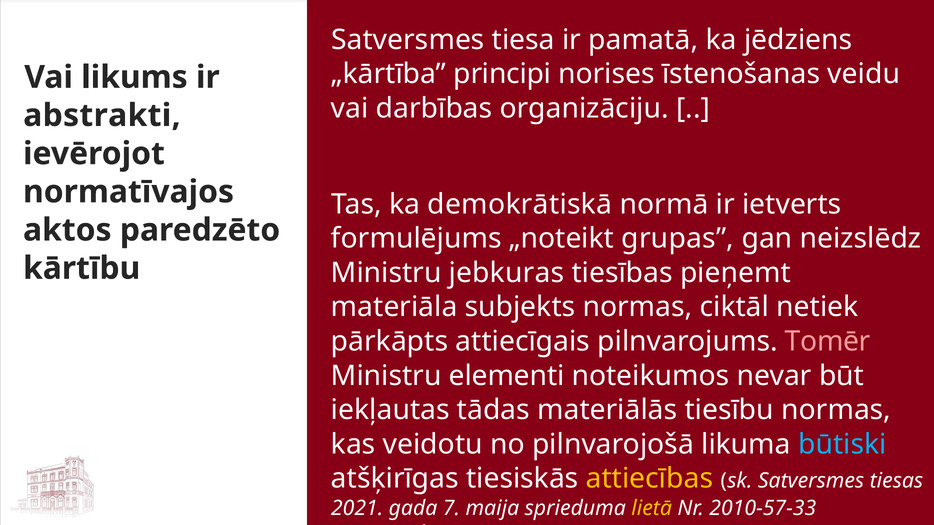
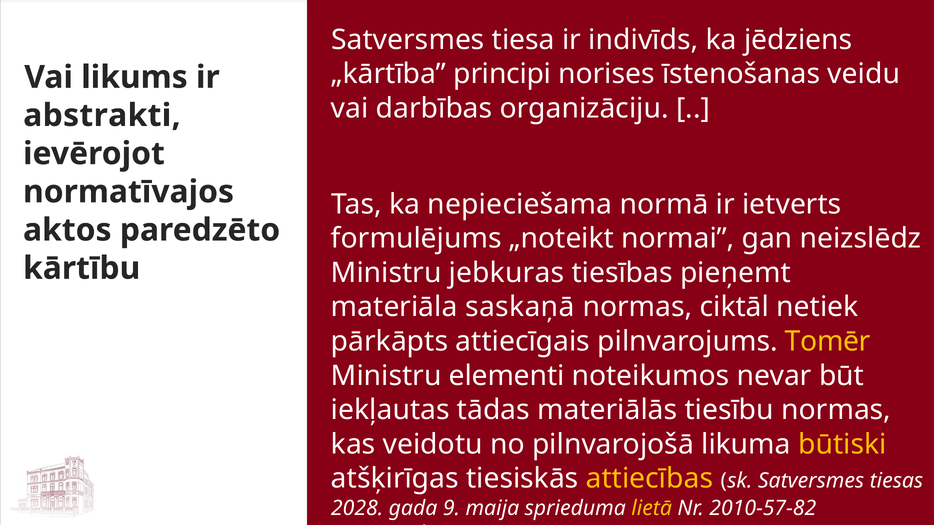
pamatā: pamatā -> indivīds (643, 40)
demokrātiskā: demokrātiskā -> nepieciešama (520, 204)
grupas: grupas -> normai (678, 239)
subjekts: subjekts -> saskaņā (520, 307)
Tomēr colour: pink -> yellow (828, 342)
būtiski colour: light blue -> yellow (842, 445)
2021: 2021 -> 2028 (357, 508)
7: 7 -> 9 (451, 508)
2010-57-33: 2010-57-33 -> 2010-57-82 (763, 508)
